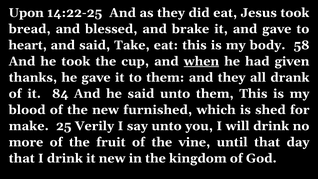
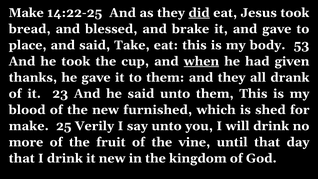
Upon: Upon -> Make (26, 13)
did underline: none -> present (199, 13)
heart: heart -> place (28, 45)
58: 58 -> 53 (301, 45)
84: 84 -> 23 (60, 94)
